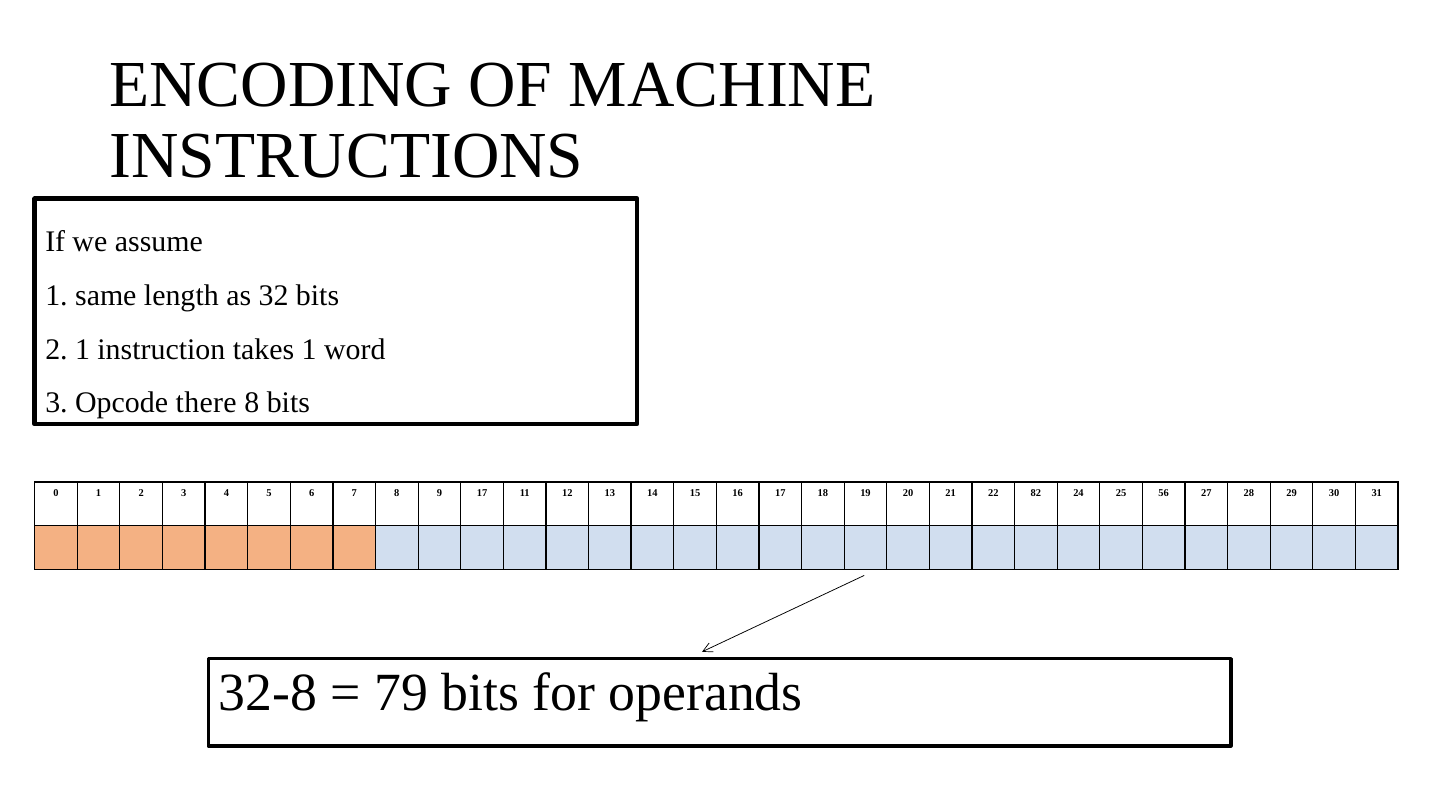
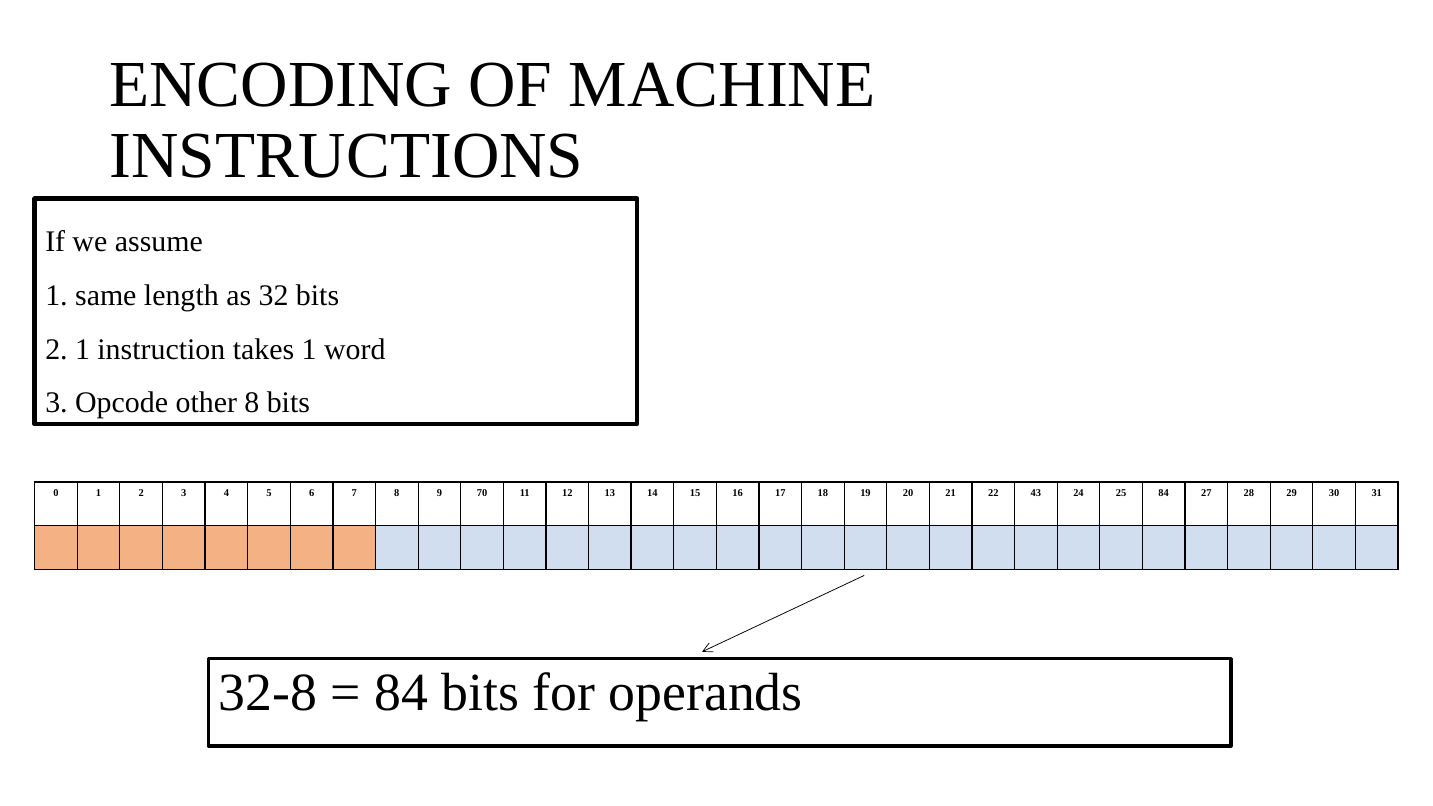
there: there -> other (206, 403)
9 17: 17 -> 70 (482, 493)
82: 82 -> 43 (1036, 493)
25 56: 56 -> 84 (1164, 493)
79: 79 -> 84 (401, 693)
